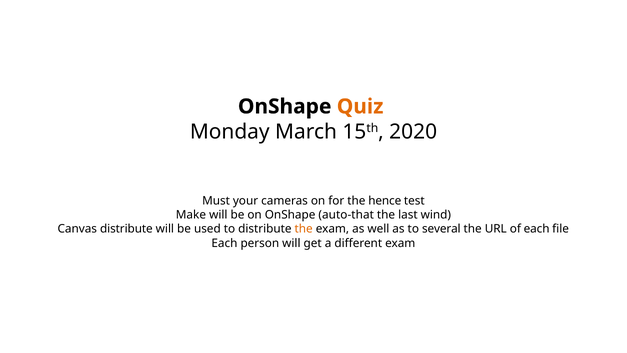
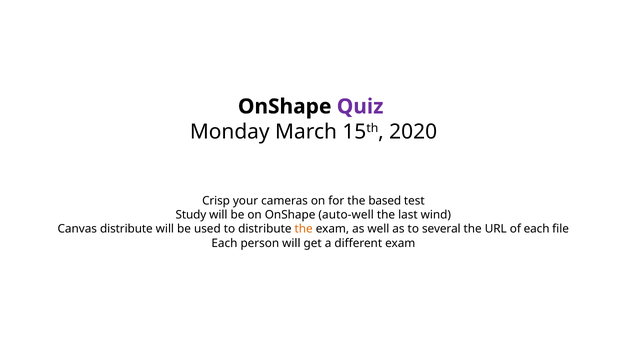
Quiz colour: orange -> purple (360, 106)
Must: Must -> Crisp (216, 201)
hence: hence -> based (385, 201)
Make: Make -> Study (191, 215)
auto-that: auto-that -> auto-well (346, 215)
